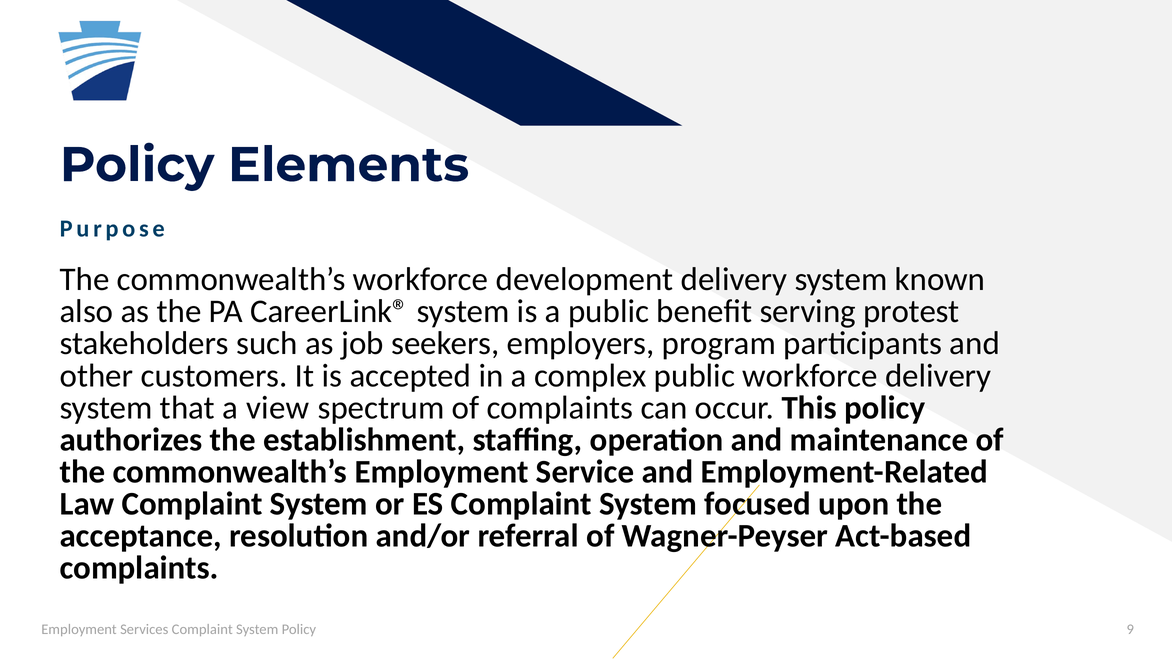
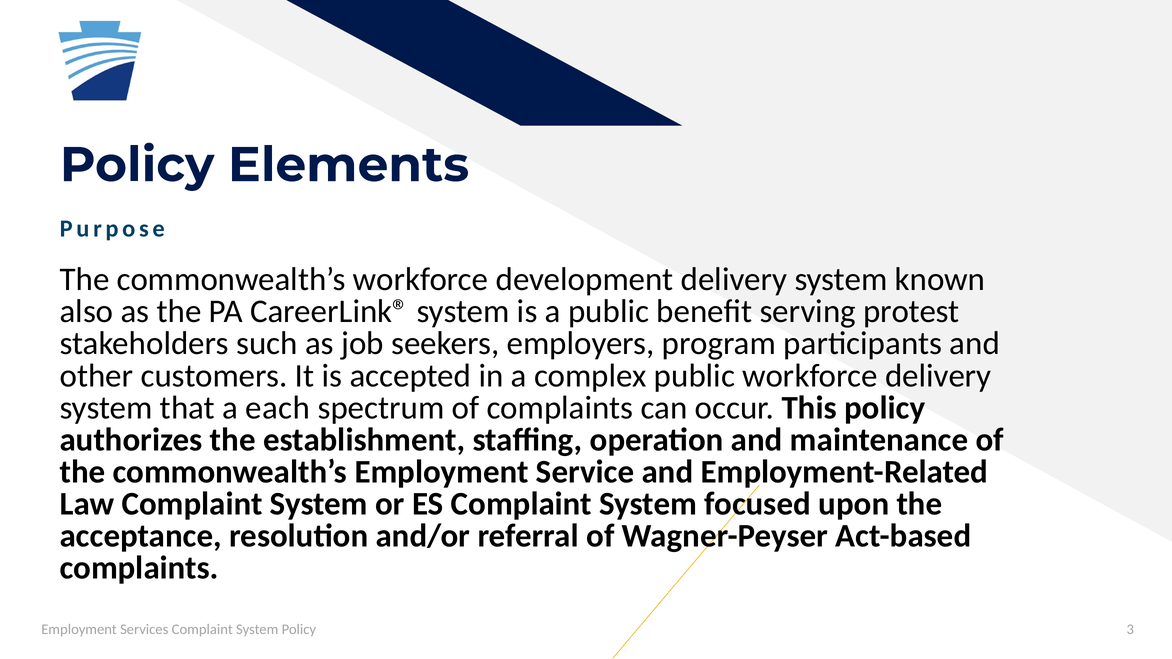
view: view -> each (278, 408)
9: 9 -> 3 (1130, 629)
